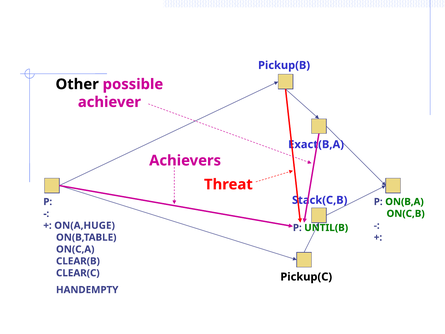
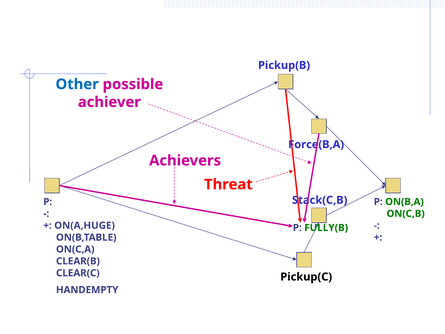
Other colour: black -> blue (77, 84)
Exact(B,A: Exact(B,A -> Force(B,A (316, 144)
UNTIL(B: UNTIL(B -> FULLY(B (326, 228)
